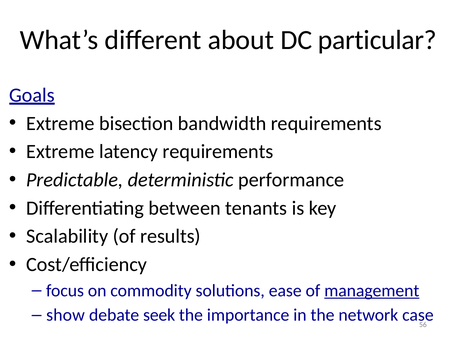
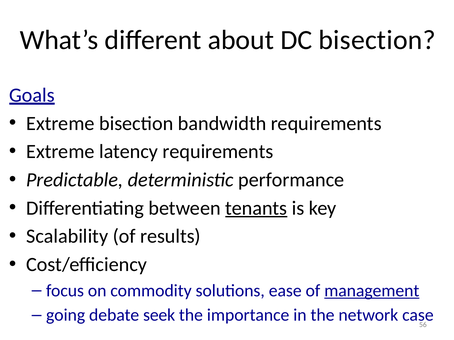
DC particular: particular -> bisection (377, 40)
tenants underline: none -> present (256, 208)
show: show -> going (66, 316)
